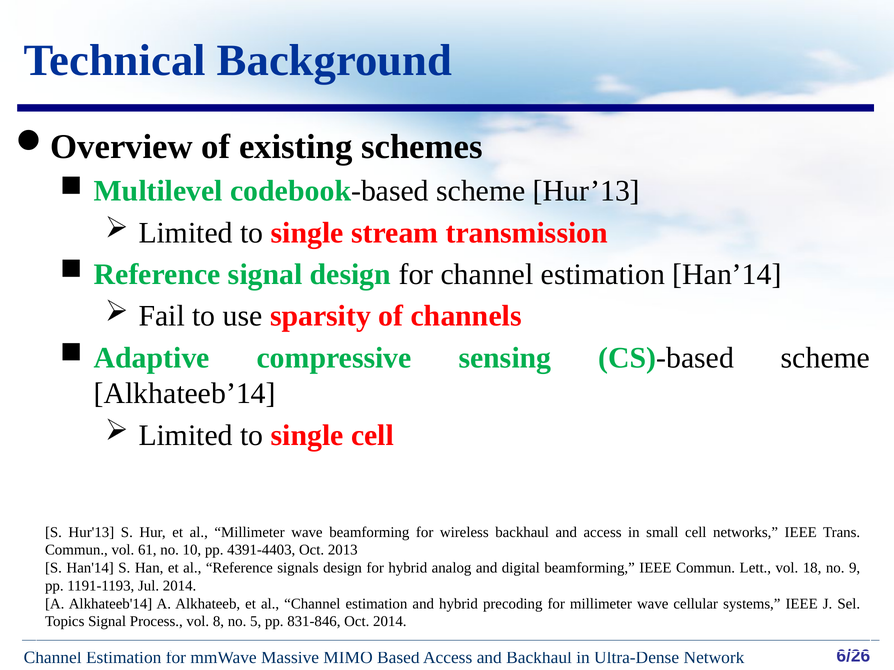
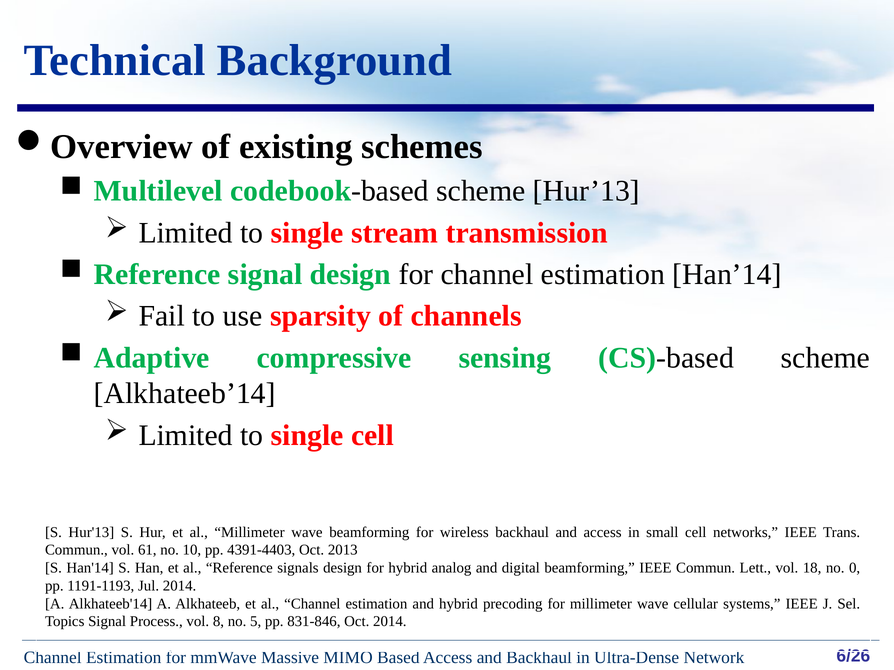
9: 9 -> 0 (855, 568)
